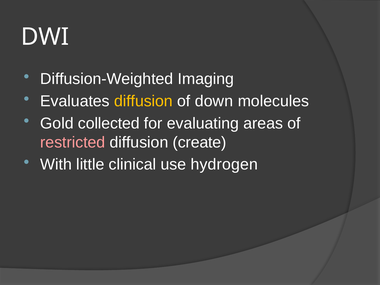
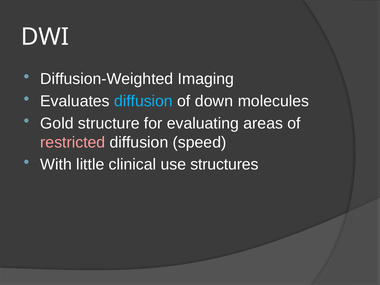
diffusion colour: yellow -> light blue (143, 101)
collected: collected -> structure (109, 123)
create: create -> speed (200, 142)
hydrogen: hydrogen -> structures (224, 164)
